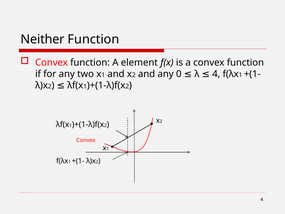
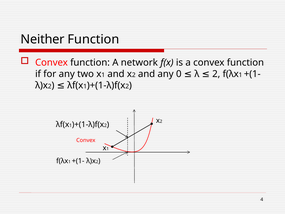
element: element -> network (139, 62)
λ 4: 4 -> 2 (216, 74)
